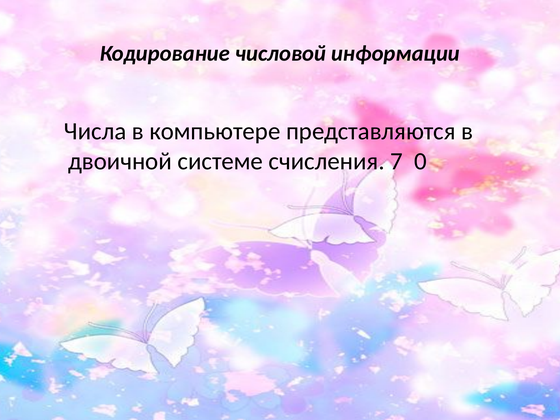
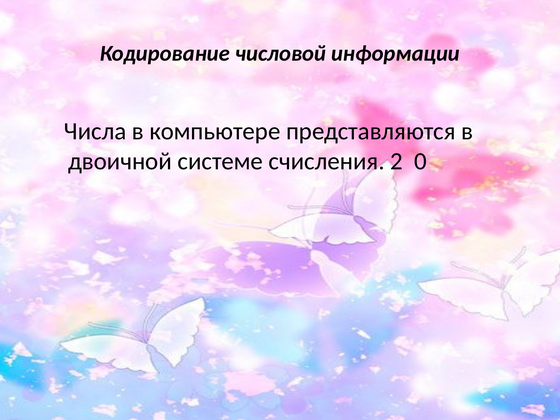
7: 7 -> 2 (397, 161)
